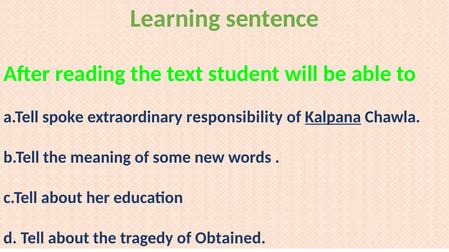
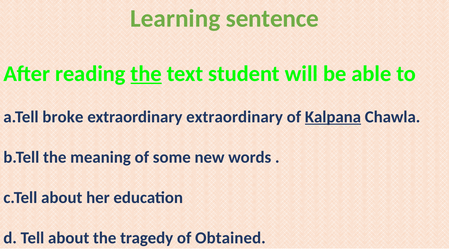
the underline: none -> present (146, 74)
spoke: spoke -> broke (63, 117)
extraordinary responsibility: responsibility -> extraordinary (235, 117)
